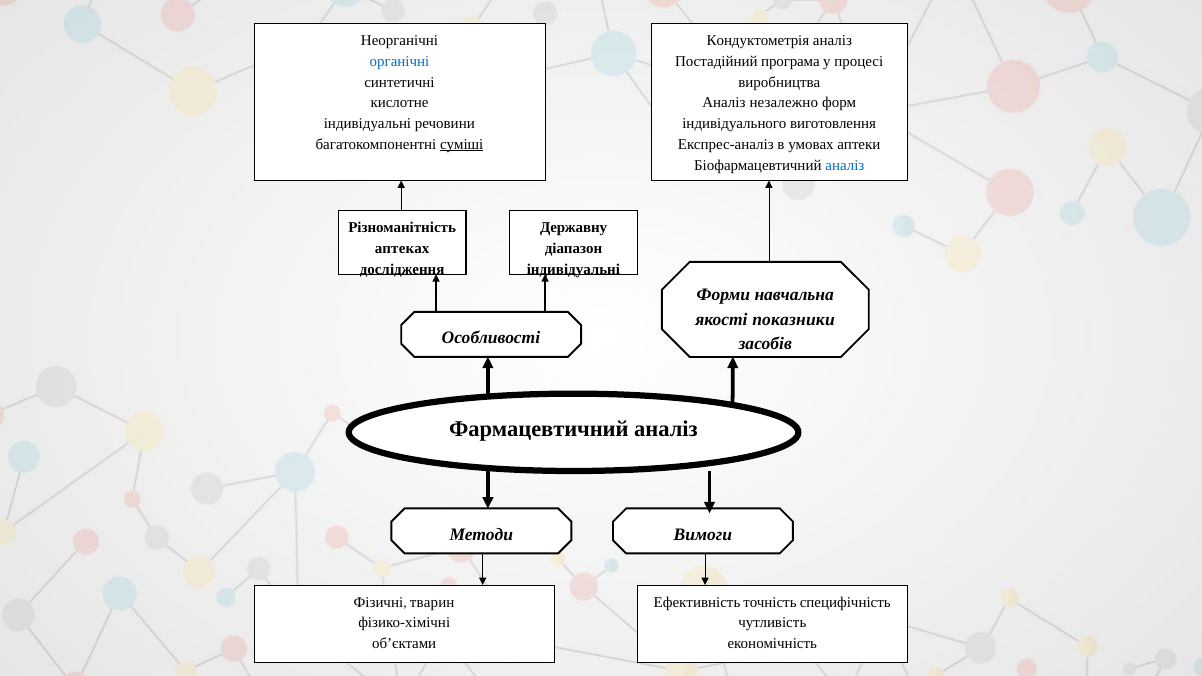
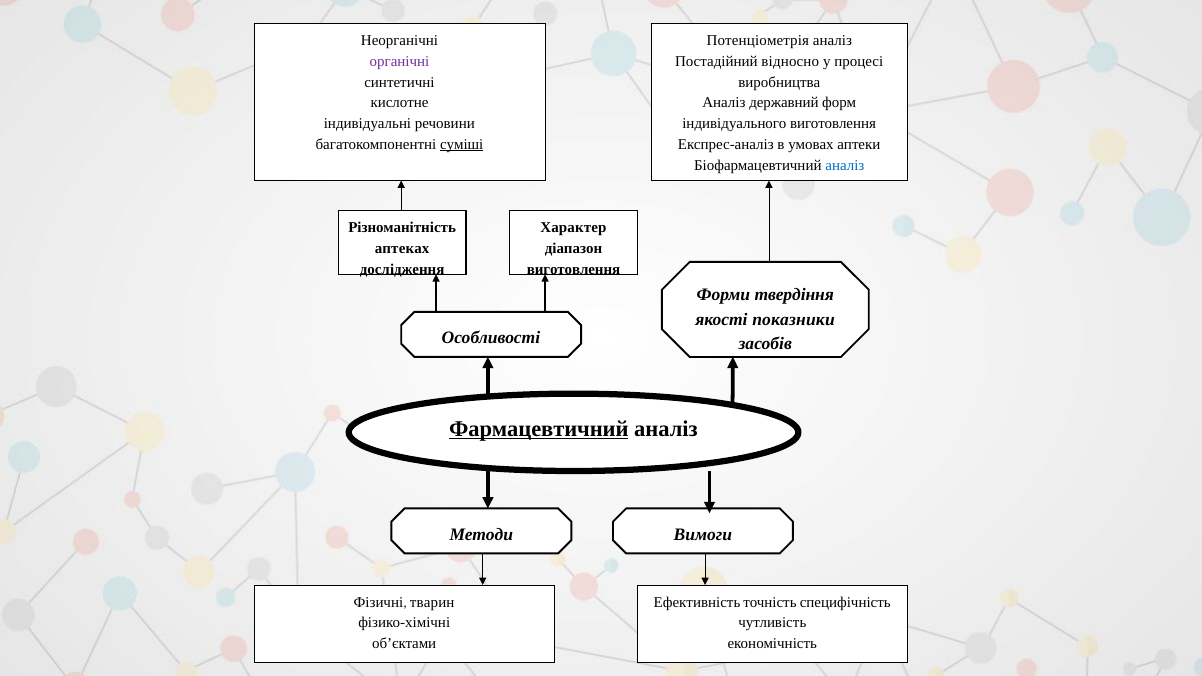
Кондуктометрія: Кондуктометрія -> Потенціометрія (758, 41)
органічні colour: blue -> purple (399, 62)
програма: програма -> відносно (790, 62)
незалежно: незалежно -> державний (784, 103)
Державну: Державну -> Характер (573, 228)
індивідуальні: індивідуальні -> виготовлення (573, 269)
навчальна: навчальна -> твердіння (794, 295)
Фармацевтичний underline: none -> present (539, 429)
